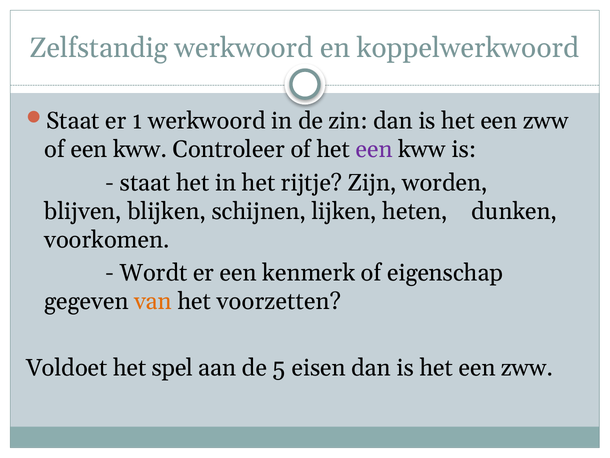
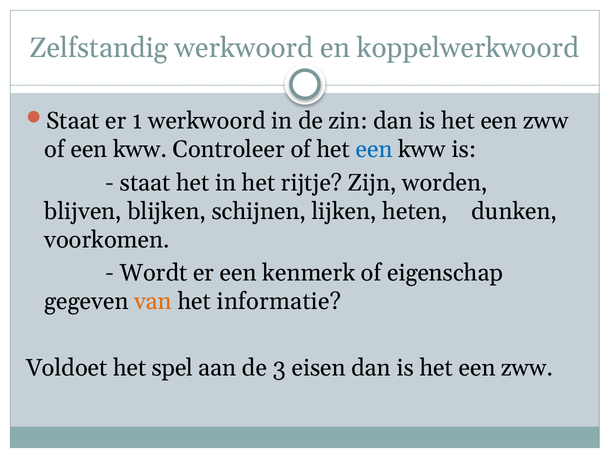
een colour: purple -> blue (374, 149)
voorzetten: voorzetten -> informatie (279, 301)
5: 5 -> 3 (279, 368)
